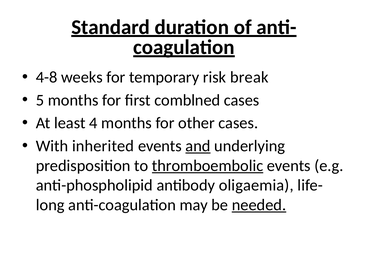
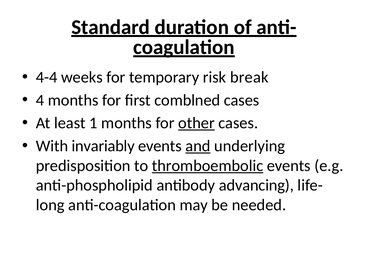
4-8: 4-8 -> 4-4 (47, 77)
5: 5 -> 4 (40, 100)
4: 4 -> 1 (93, 123)
other underline: none -> present (196, 123)
inherited: inherited -> invariably (103, 146)
oligaemia: oligaemia -> advancing (256, 185)
needed underline: present -> none (259, 205)
